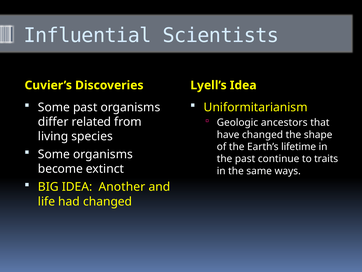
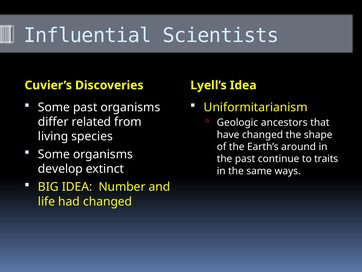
lifetime: lifetime -> around (299, 147)
become: become -> develop (60, 169)
Another: Another -> Number (122, 187)
